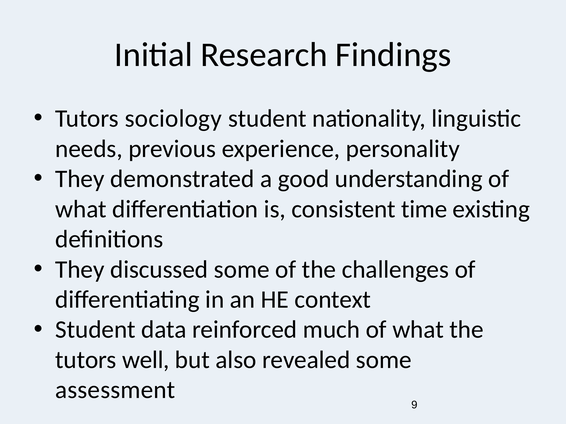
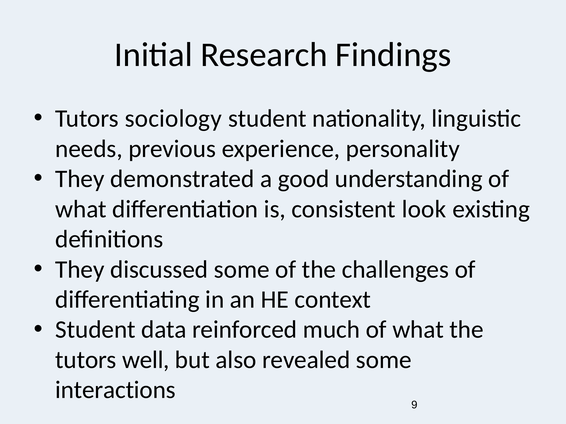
time: time -> look (424, 209)
assessment: assessment -> interactions (115, 390)
